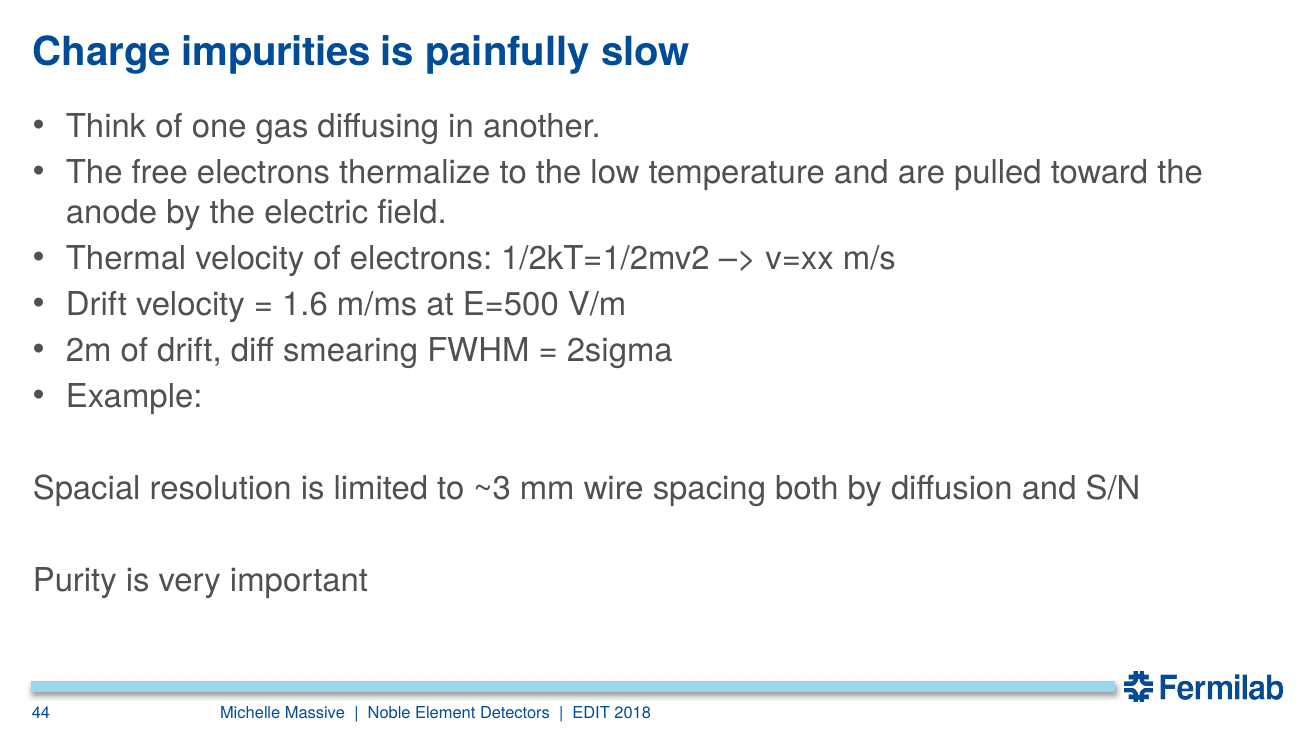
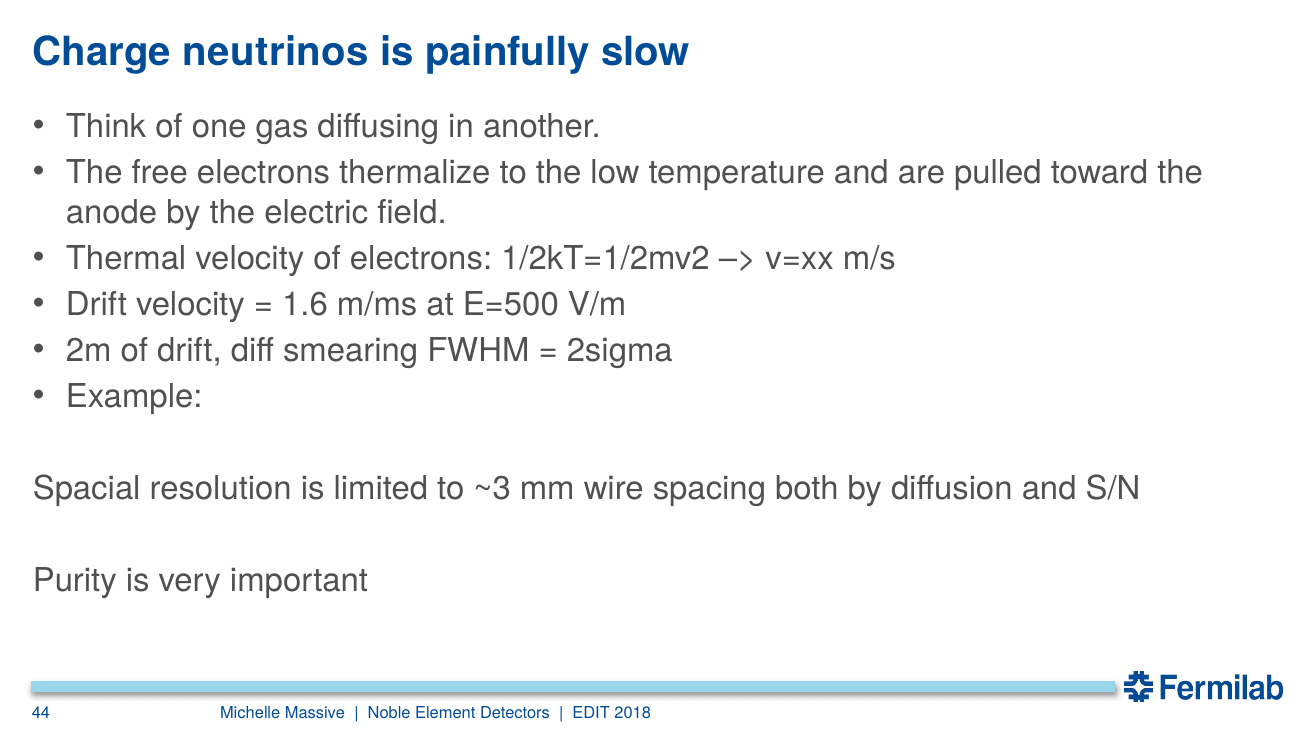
impurities: impurities -> neutrinos (276, 52)
